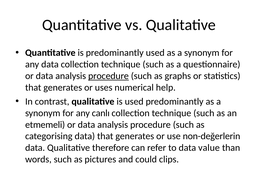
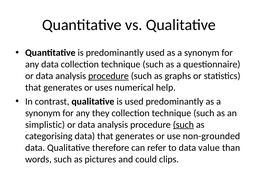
canlı: canlı -> they (101, 113)
etmemeli: etmemeli -> simplistic (45, 125)
such underline: none -> present (183, 125)
non-değerlerin: non-değerlerin -> non-grounded (211, 137)
